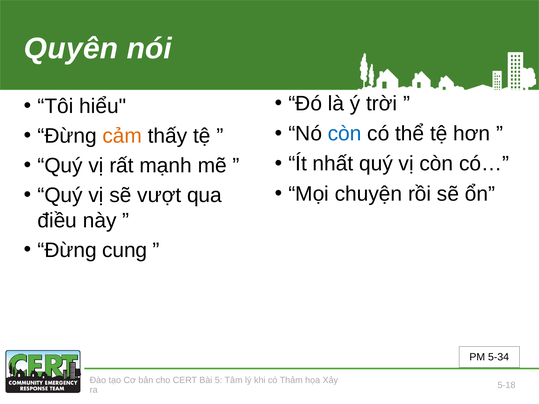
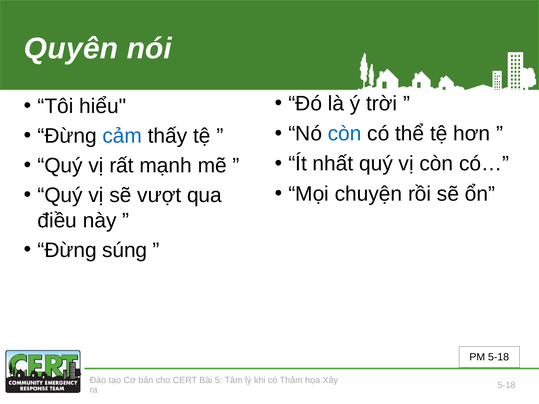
cảm colour: orange -> blue (122, 136)
cung: cung -> súng (125, 250)
PM 5-34: 5-34 -> 5-18 (499, 357)
